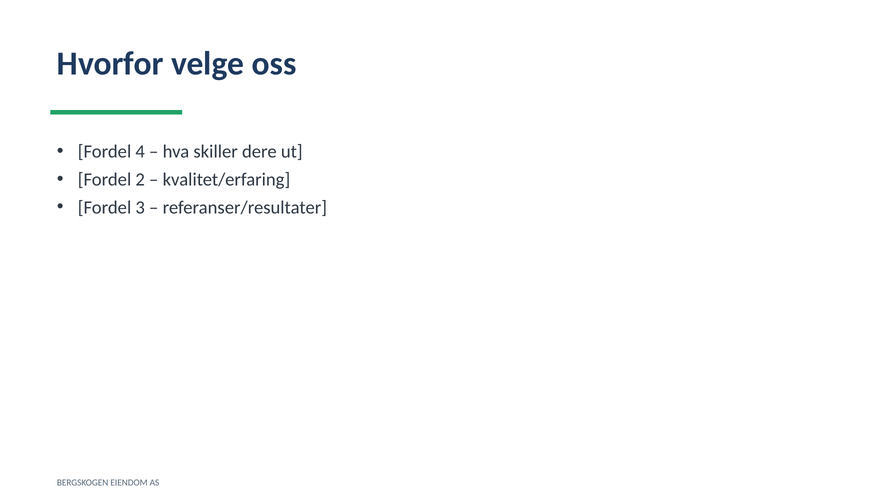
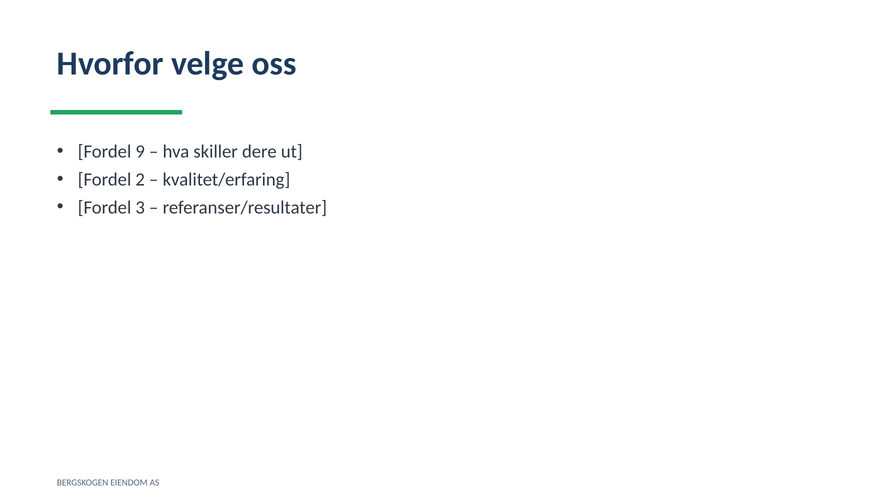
4: 4 -> 9 (140, 151)
